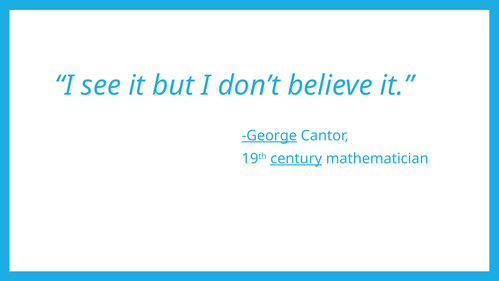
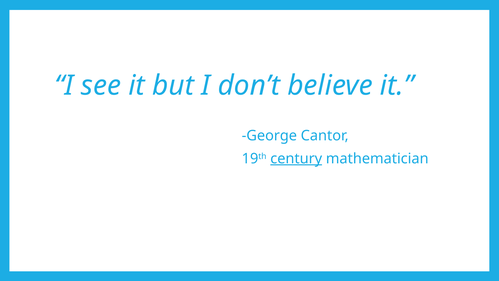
George underline: present -> none (269, 135)
